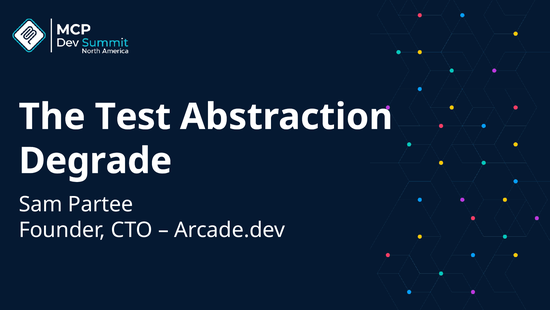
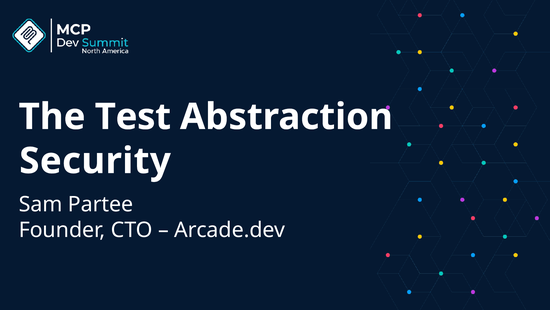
Degrade: Degrade -> Security (95, 161)
